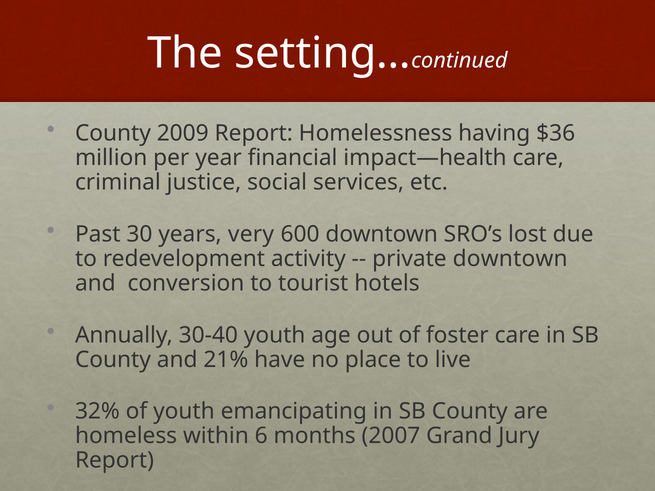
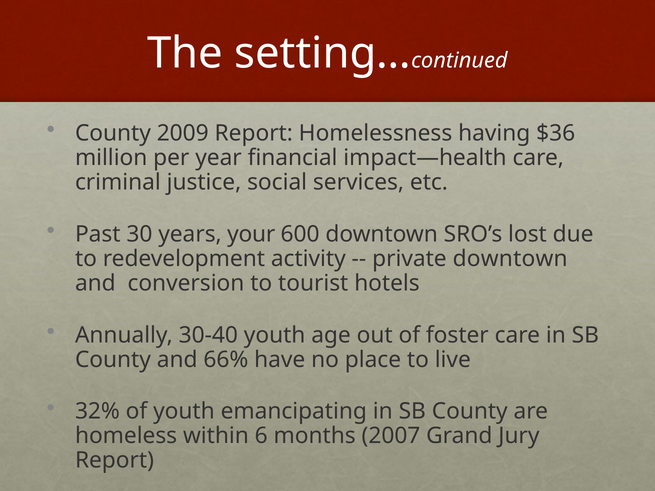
very: very -> your (251, 234)
21%: 21% -> 66% (226, 360)
